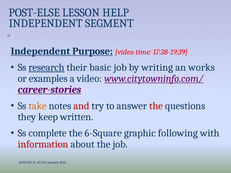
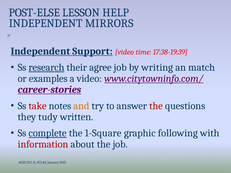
SEGMENT: SEGMENT -> MIRRORS (109, 23)
Purpose: Purpose -> Support (93, 51)
basic: basic -> agree (100, 68)
works: works -> match (202, 68)
take colour: orange -> red (38, 106)
and colour: red -> orange (81, 106)
keep: keep -> tudy (48, 117)
complete underline: none -> present (48, 133)
6-Square: 6-Square -> 1-Square (103, 133)
